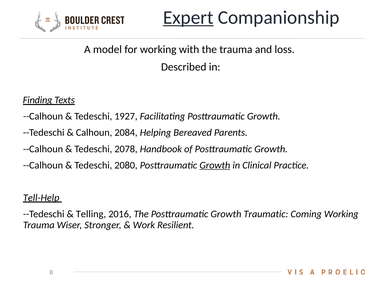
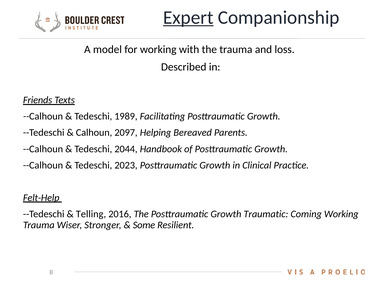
Finding: Finding -> Friends (38, 100)
1927: 1927 -> 1989 (126, 116)
2084: 2084 -> 2097 (126, 133)
2078: 2078 -> 2044 (126, 149)
2080: 2080 -> 2023 (126, 165)
Growth underline: present -> none (215, 165)
Tell-Help: Tell-Help -> Felt-Help (41, 198)
Work: Work -> Some (144, 225)
